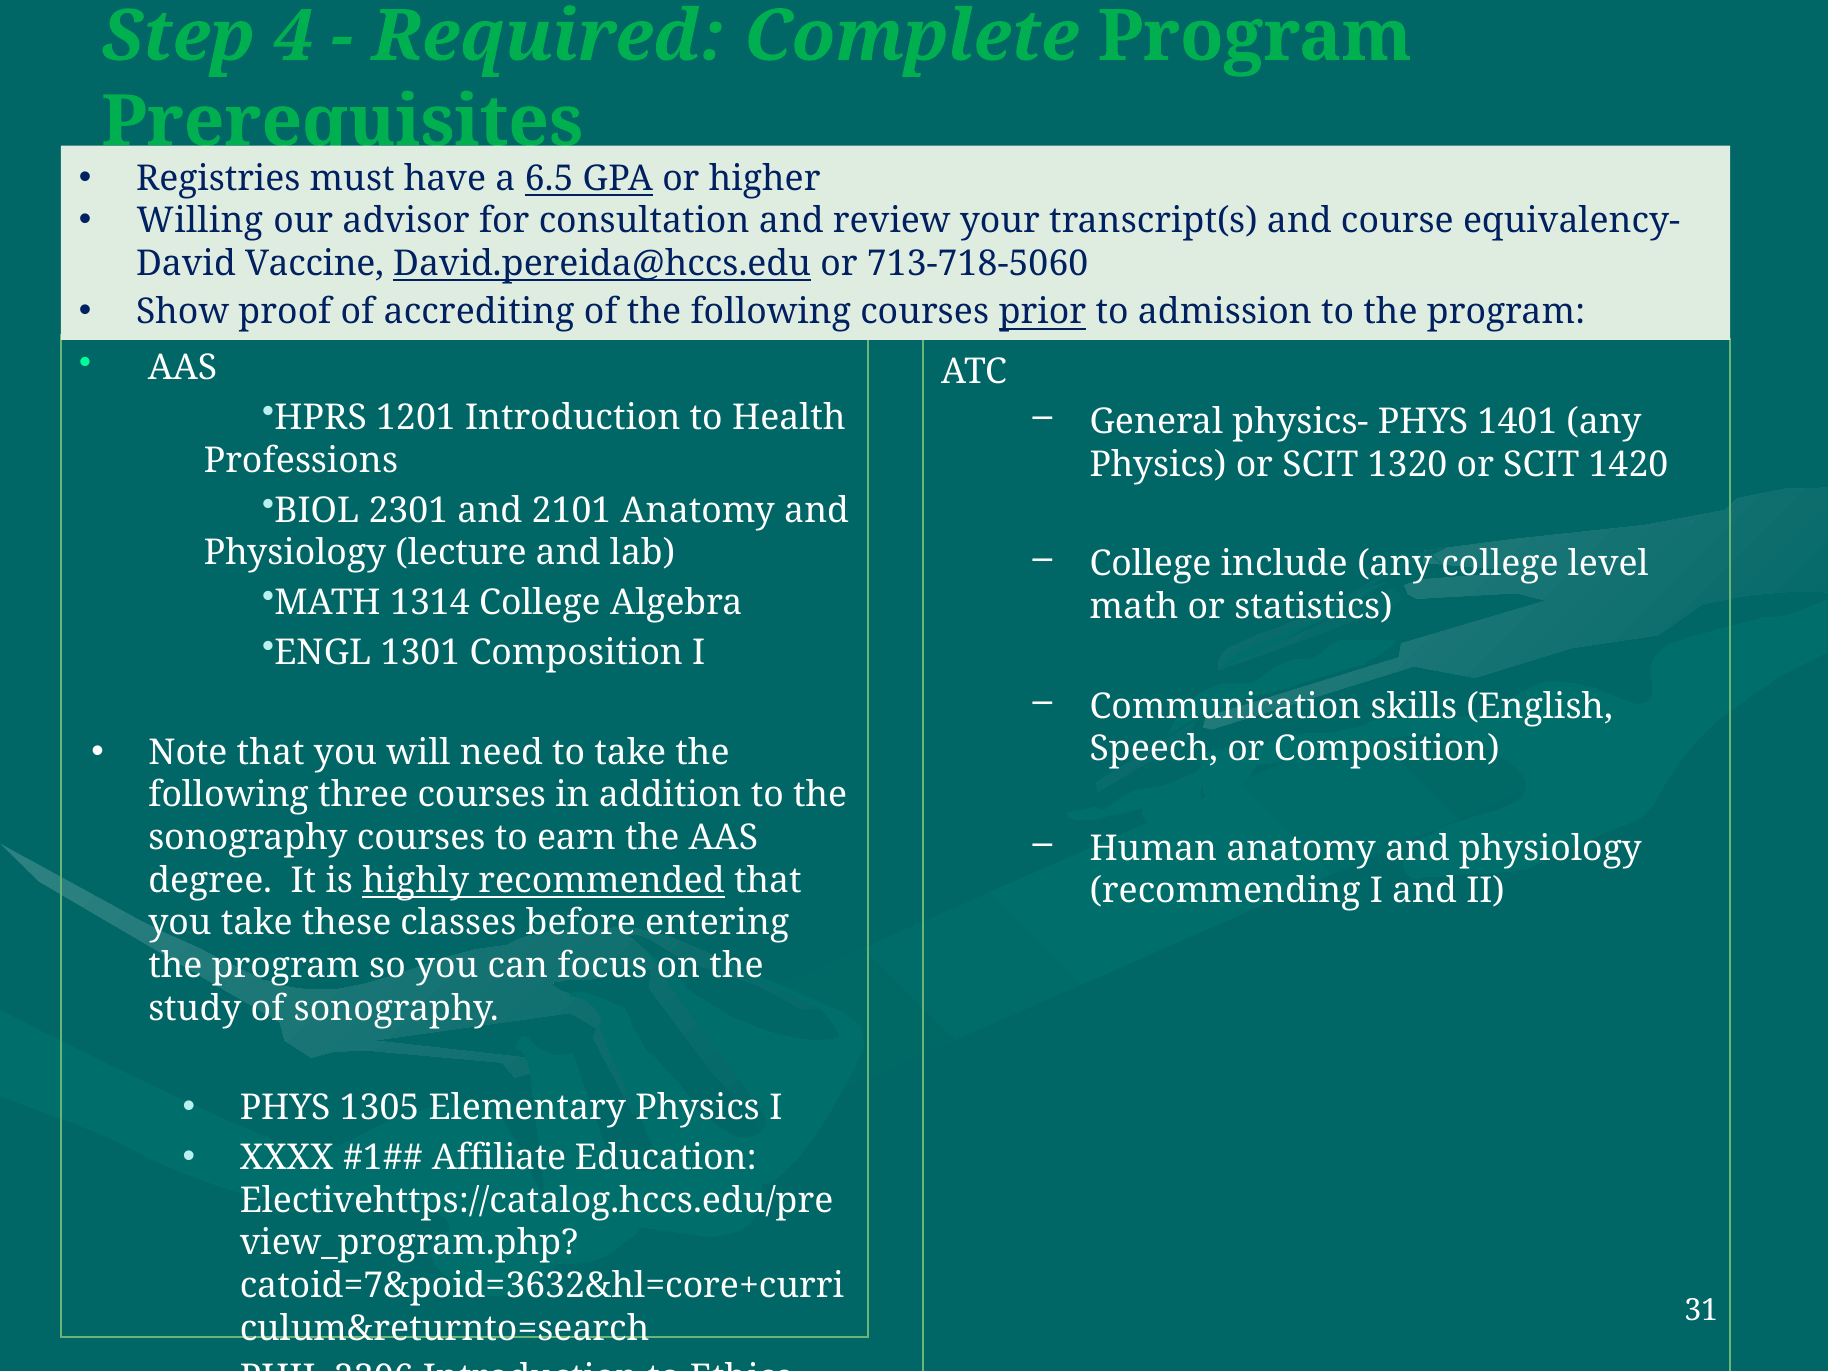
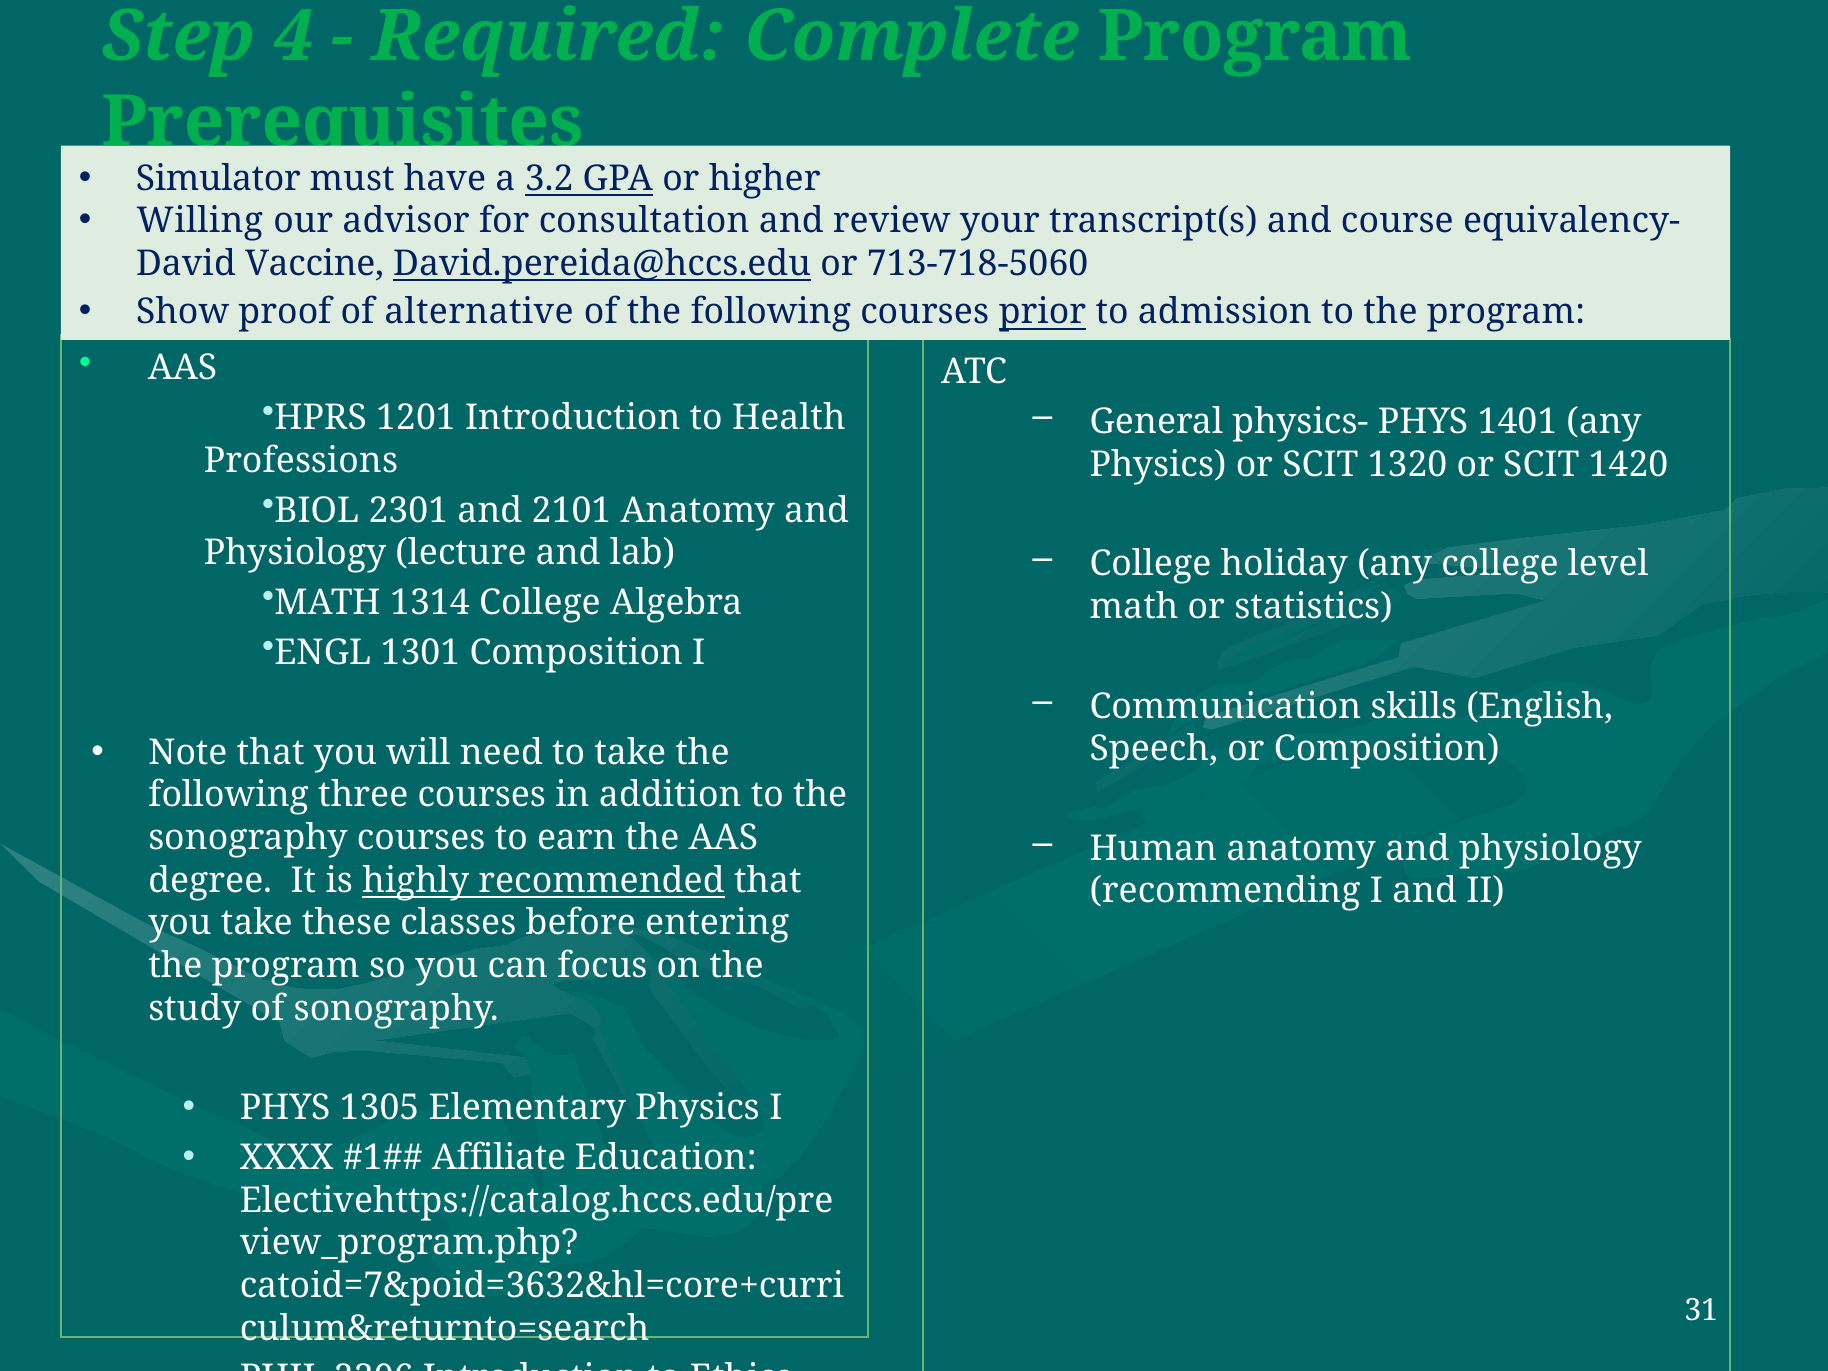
Registries: Registries -> Simulator (218, 178)
6.5: 6.5 -> 3.2 (549, 178)
accrediting: accrediting -> alternative (479, 312)
include: include -> holiday (1284, 564)
